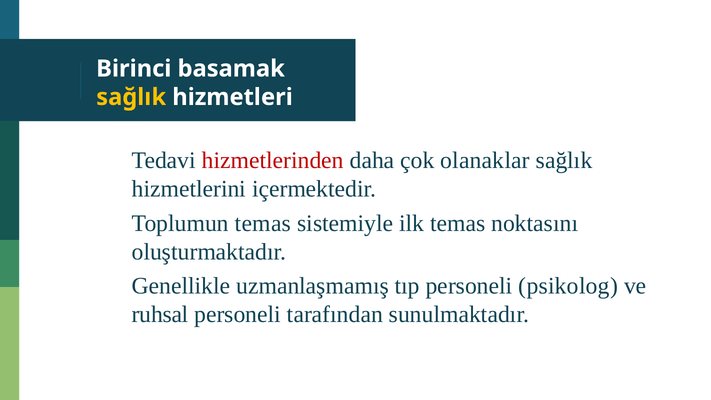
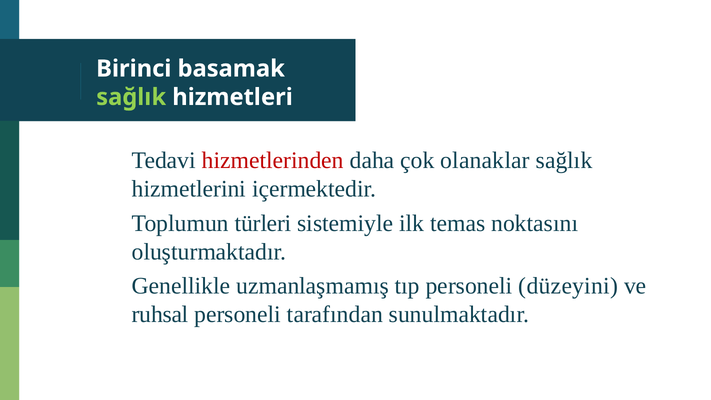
sağlık colour: yellow -> light green (131, 97)
temas: temas -> türleri (263, 223)
psikolog: psikolog -> düzeyini (568, 286)
